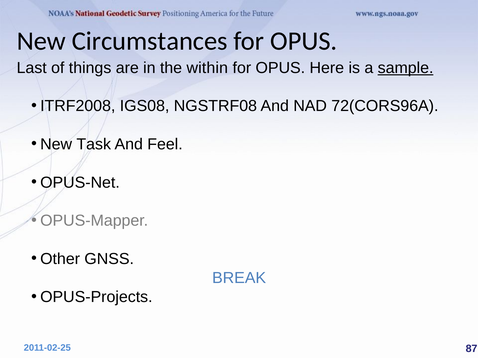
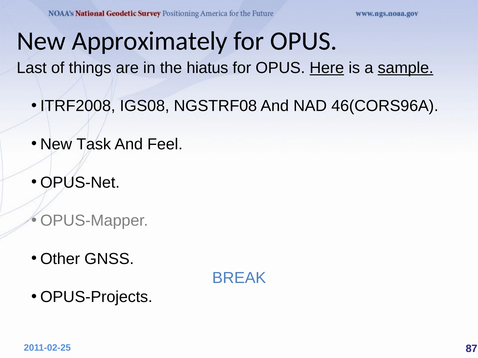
Circumstances: Circumstances -> Approximately (150, 41)
within: within -> hiatus (207, 68)
Here underline: none -> present (327, 68)
72(CORS96A: 72(CORS96A -> 46(CORS96A (385, 106)
